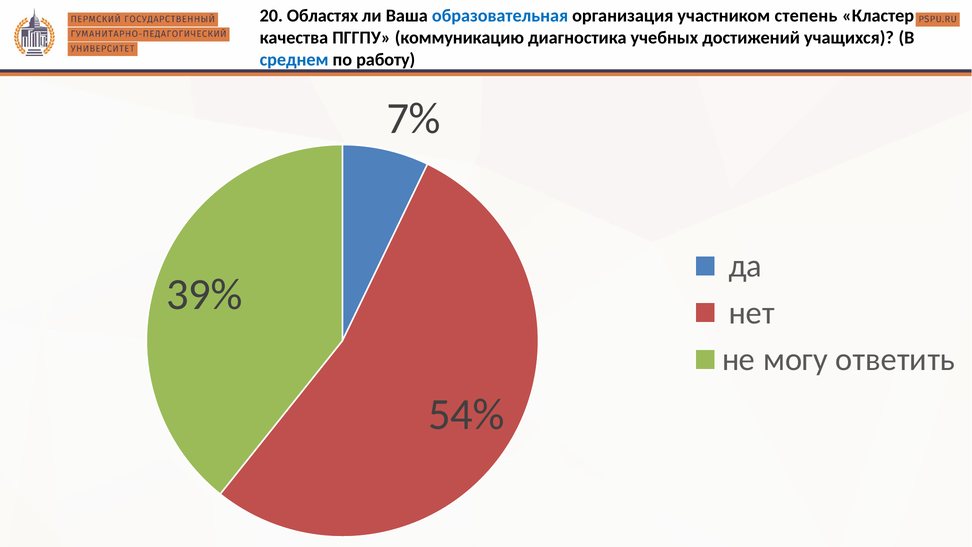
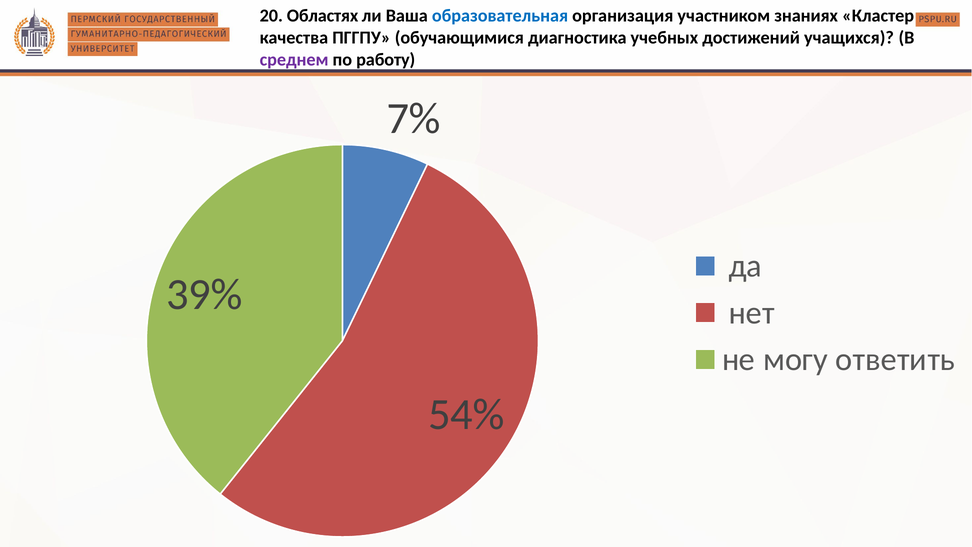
степень: степень -> знаниях (806, 16)
коммуникацию: коммуникацию -> обучающимися (459, 38)
среднем colour: blue -> purple (294, 60)
